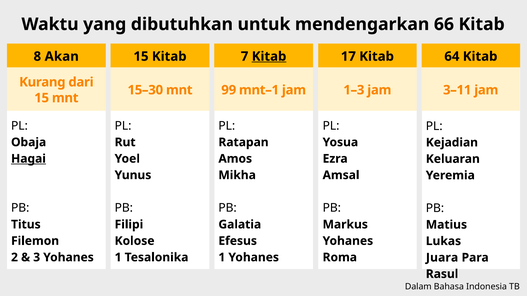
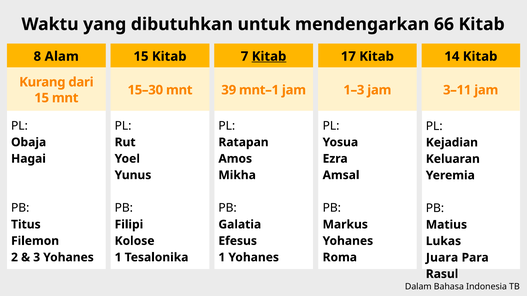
Akan: Akan -> Alam (62, 57)
64: 64 -> 14 (452, 57)
99: 99 -> 39 (229, 90)
Hagai underline: present -> none (28, 159)
